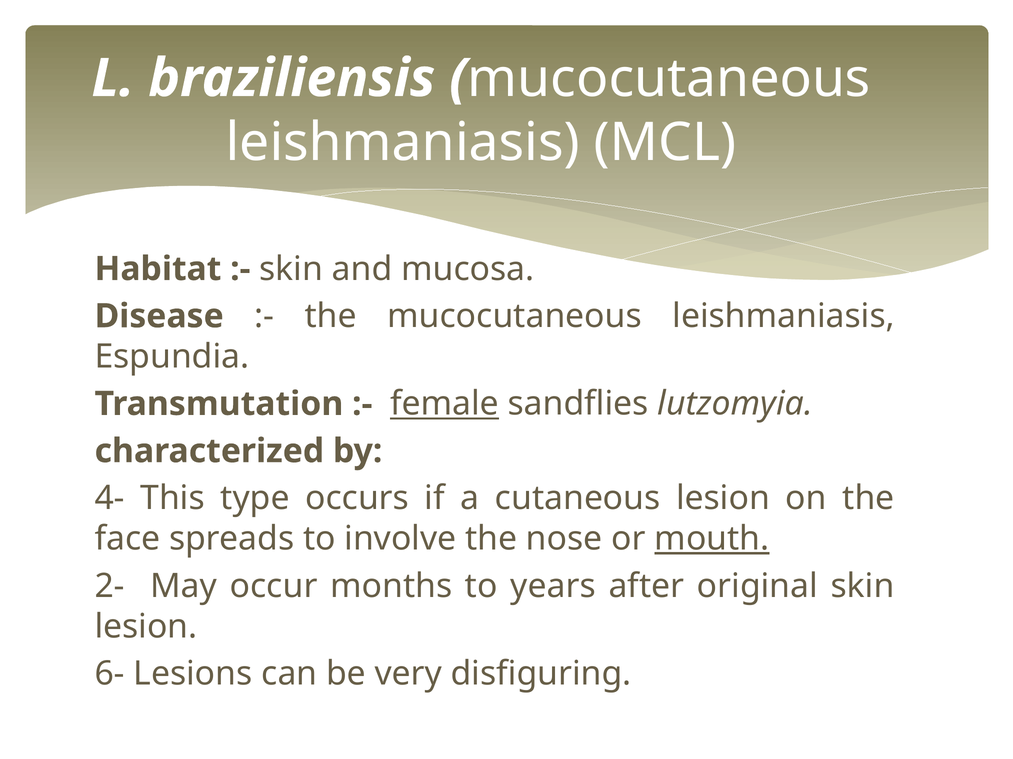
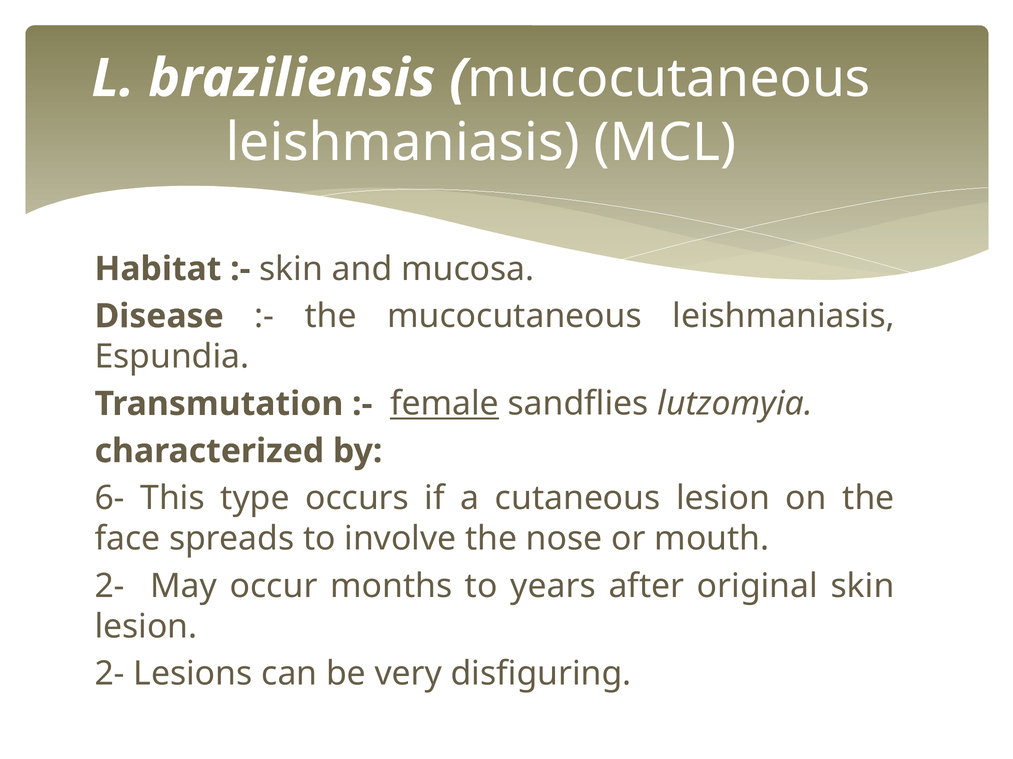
4-: 4- -> 6- (110, 499)
mouth underline: present -> none (712, 539)
6-: 6- -> 2- (110, 674)
